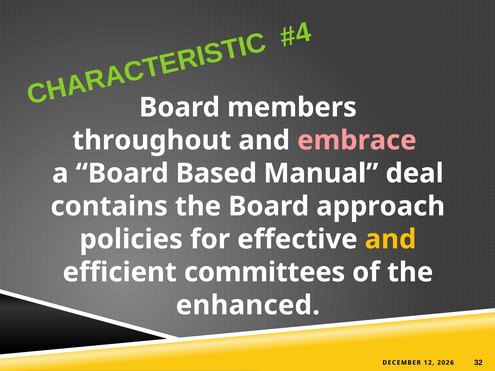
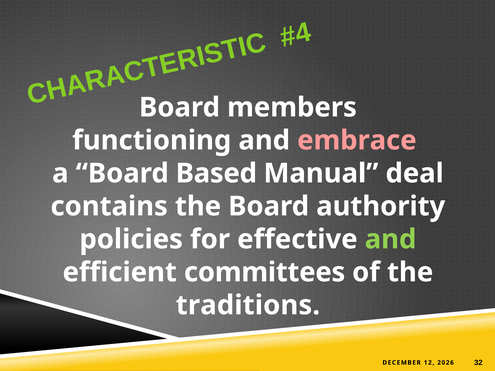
throughout: throughout -> functioning (152, 140)
approach: approach -> authority (381, 206)
and colour: yellow -> light green (391, 239)
enhanced: enhanced -> traditions (248, 305)
